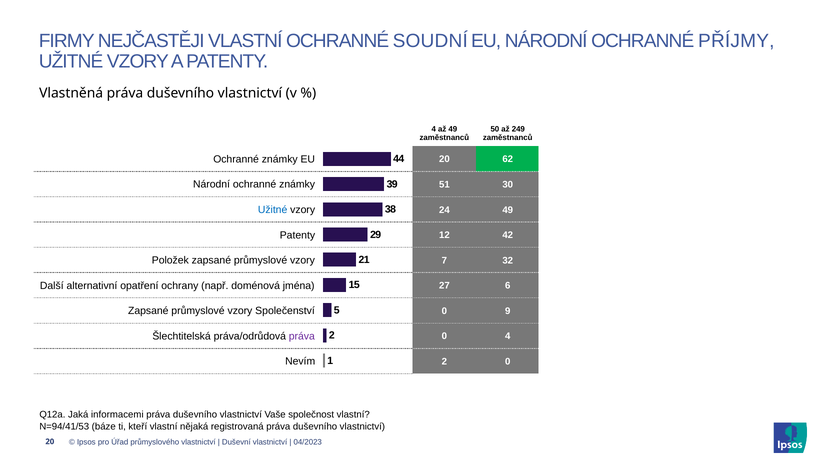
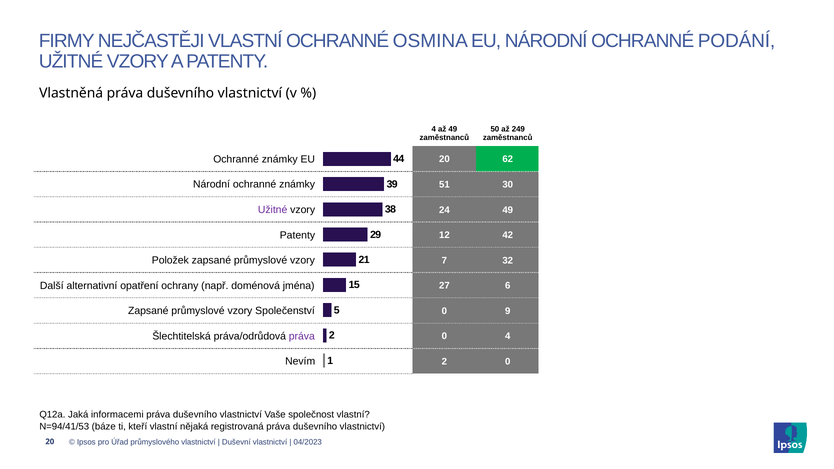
SOUDNÍ: SOUDNÍ -> OSMINA (430, 41)
PŘÍJMY: PŘÍJMY -> PODÁNÍ (737, 41)
Užitné colour: blue -> purple (273, 210)
